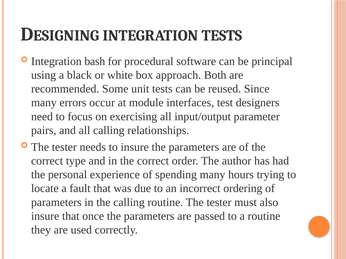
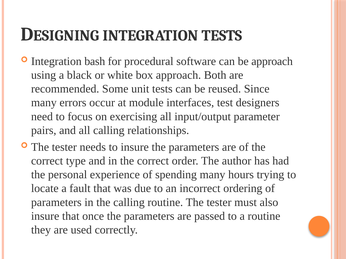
be principal: principal -> approach (272, 61)
